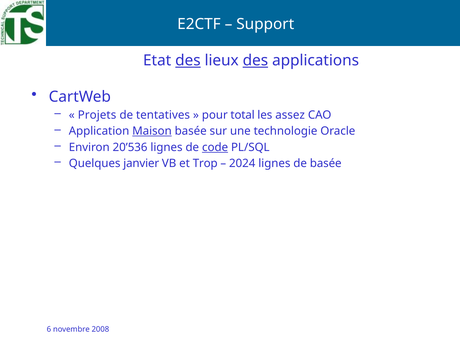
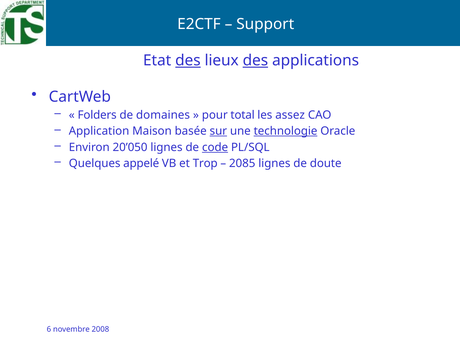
Projets: Projets -> Folders (97, 115)
tentatives: tentatives -> domaines (163, 115)
Maison underline: present -> none (152, 131)
sur underline: none -> present (218, 131)
technologie underline: none -> present (286, 131)
20’536: 20’536 -> 20’050 (130, 147)
janvier: janvier -> appelé (141, 163)
2024: 2024 -> 2085 (242, 163)
de basée: basée -> doute (326, 163)
